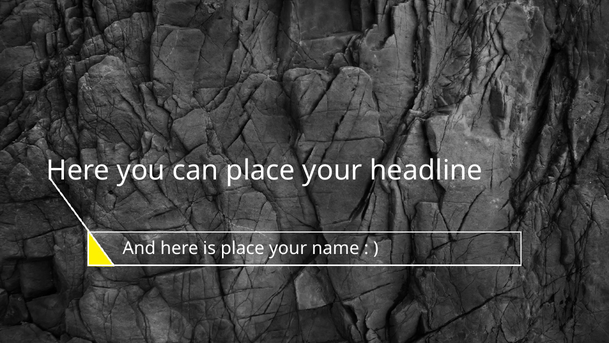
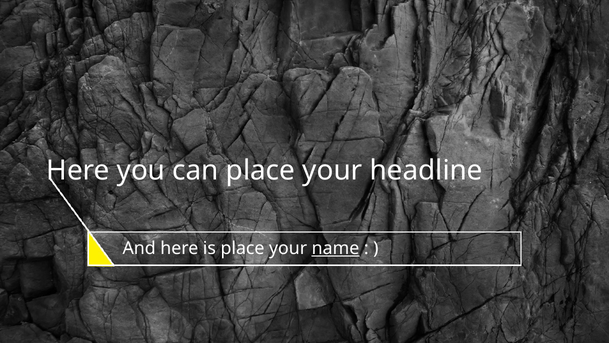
name underline: none -> present (336, 248)
